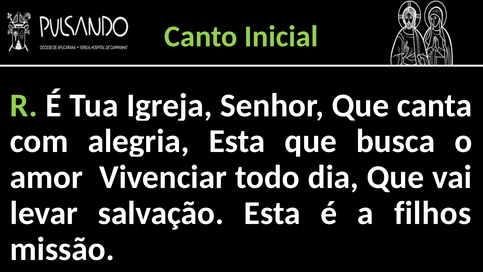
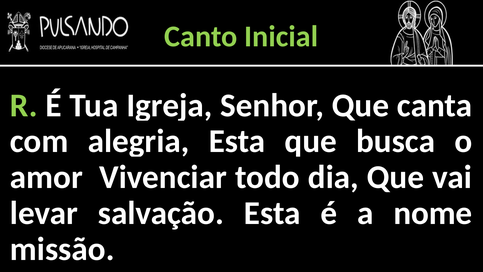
filhos: filhos -> nome (433, 213)
